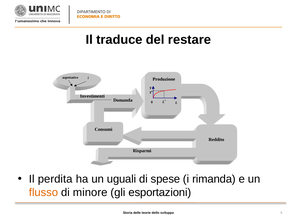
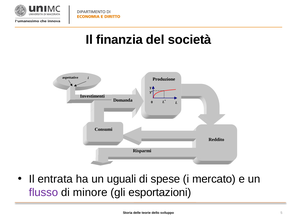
traduce: traduce -> finanzia (119, 40)
restare: restare -> società (190, 40)
perdita: perdita -> entrata (55, 179)
rimanda: rimanda -> mercato (214, 179)
flusso colour: orange -> purple (43, 192)
